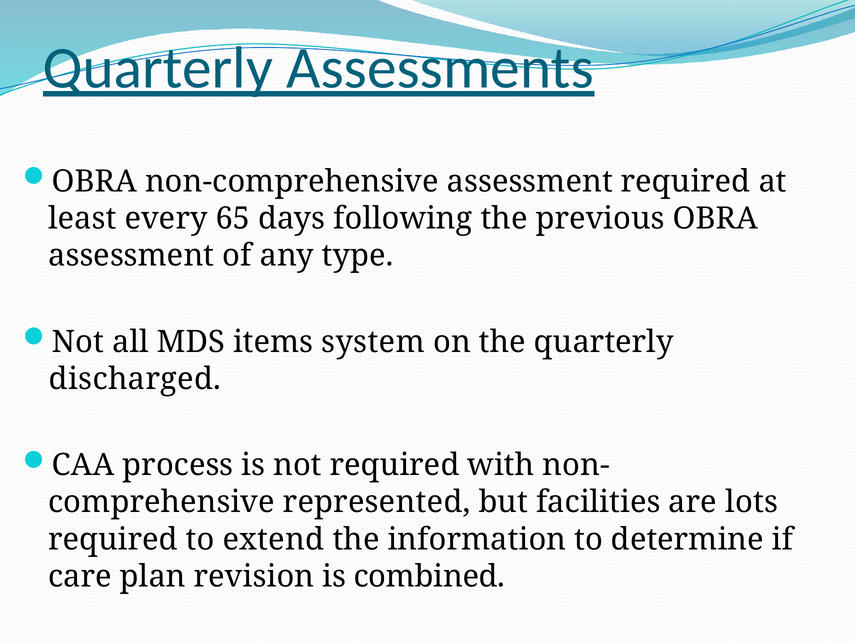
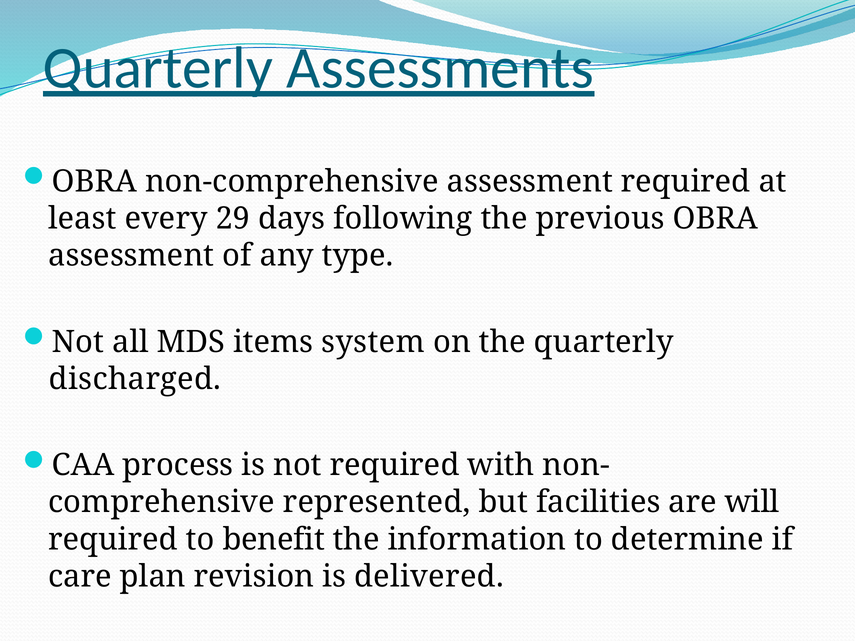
65: 65 -> 29 (233, 219)
lots: lots -> will (752, 503)
extend: extend -> benefit (274, 540)
is combined: combined -> delivered (429, 577)
